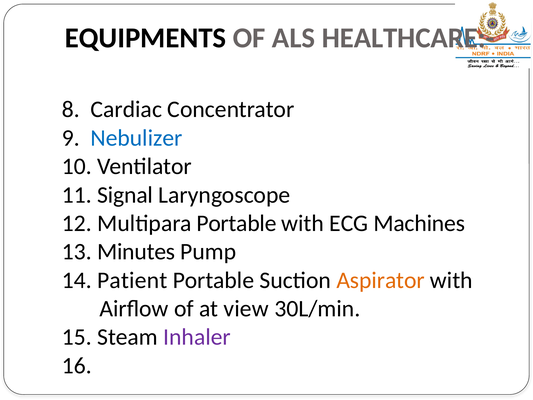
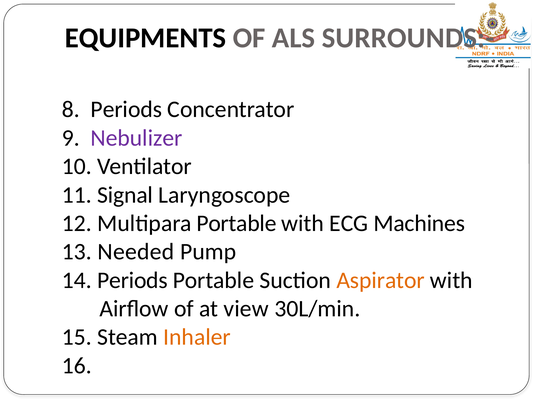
HEALTHCARE:-: HEALTHCARE:- -> SURROUNDS:- (408, 38)
8 Cardiac: Cardiac -> Periods (126, 109)
Nebulizer colour: blue -> purple (136, 138)
Minutes: Minutes -> Needed (136, 252)
14 Patient: Patient -> Periods (133, 280)
Inhaler colour: purple -> orange (197, 337)
